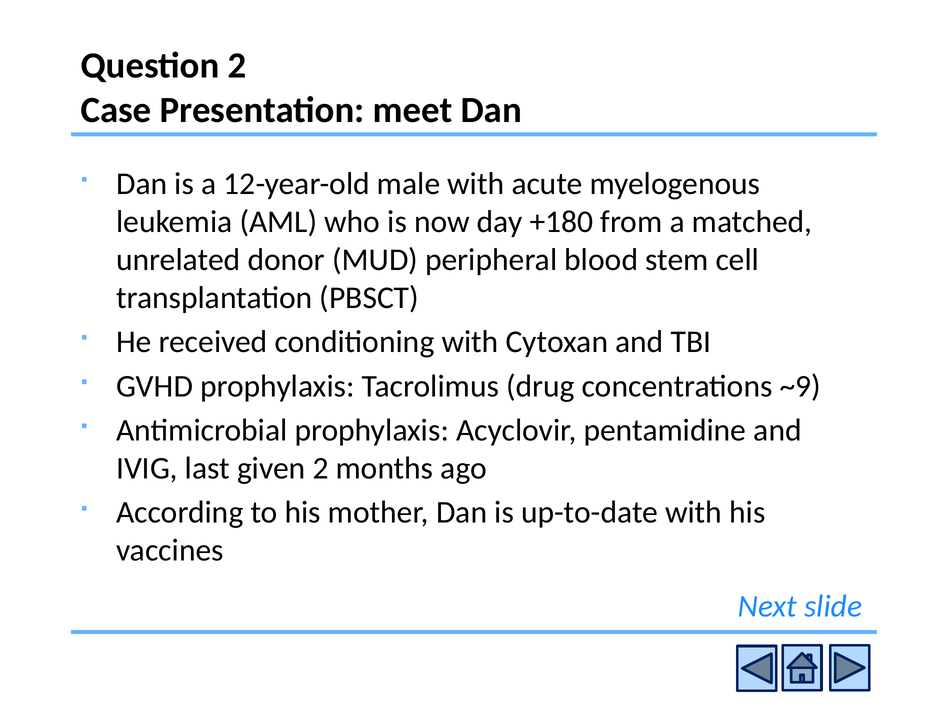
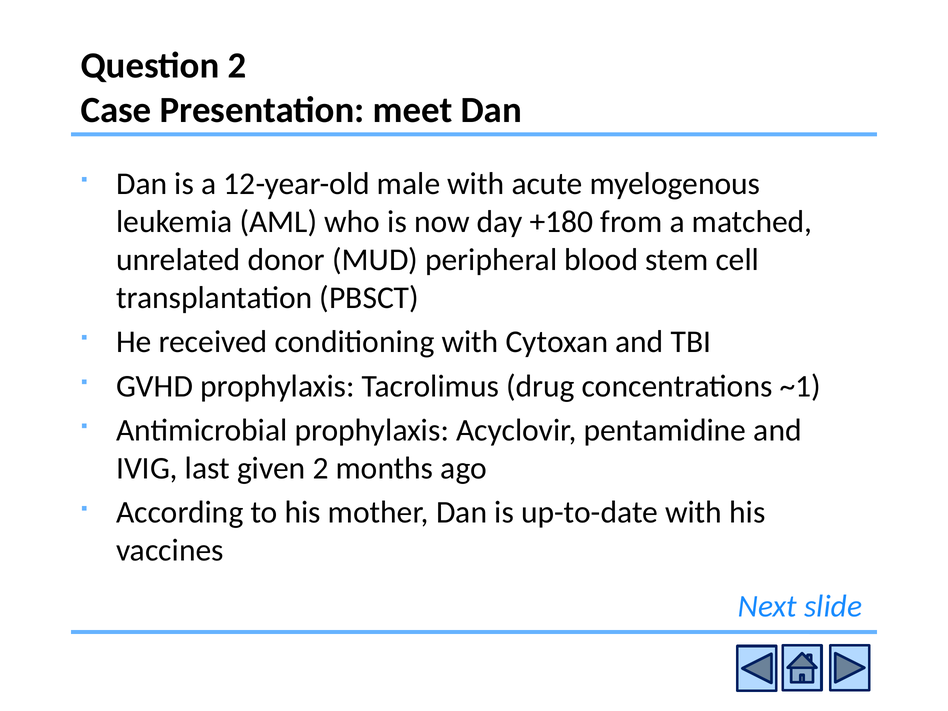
~9: ~9 -> ~1 (800, 386)
